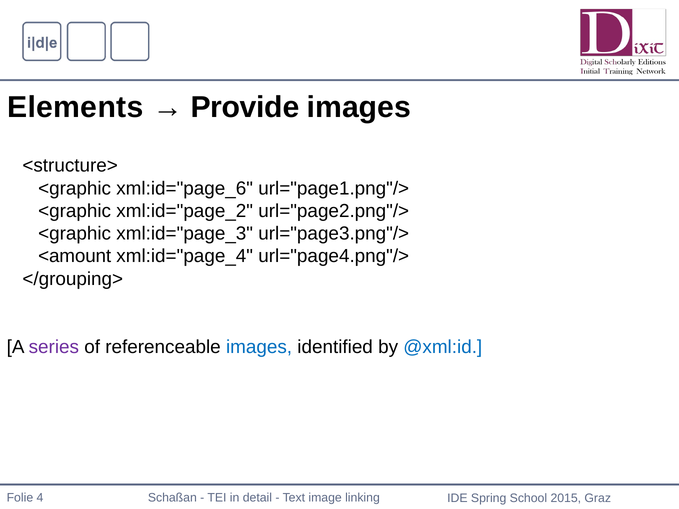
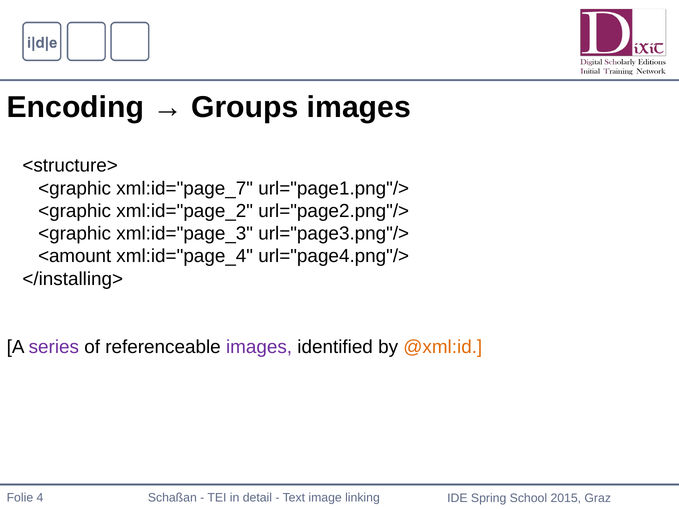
Elements: Elements -> Encoding (75, 107)
Provide: Provide -> Groups (245, 107)
xml:id="page_6: xml:id="page_6 -> xml:id="page_7 (185, 188)
</grouping>: </grouping> -> </installing> (73, 279)
images colour: blue -> purple (259, 347)
@xml:id colour: blue -> orange (443, 347)
